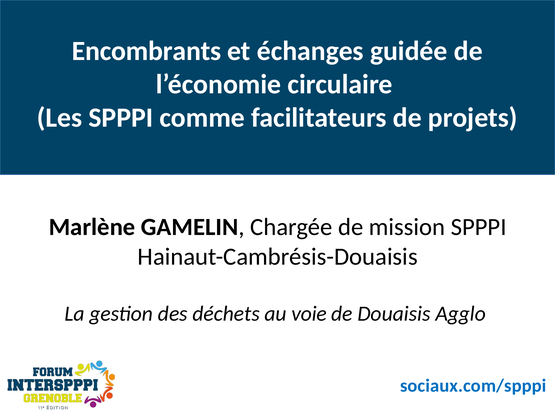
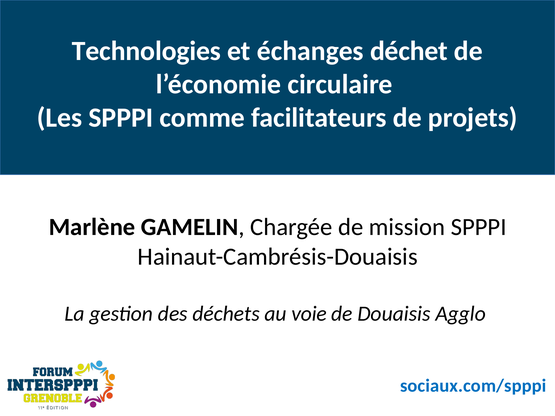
Encombrants: Encombrants -> Technologies (146, 51)
guidée: guidée -> déchet (409, 51)
